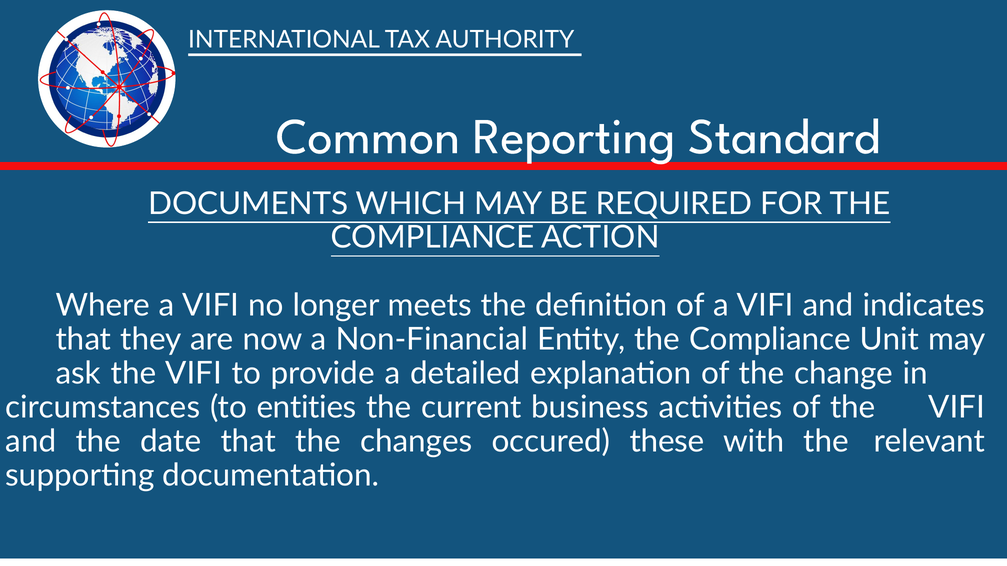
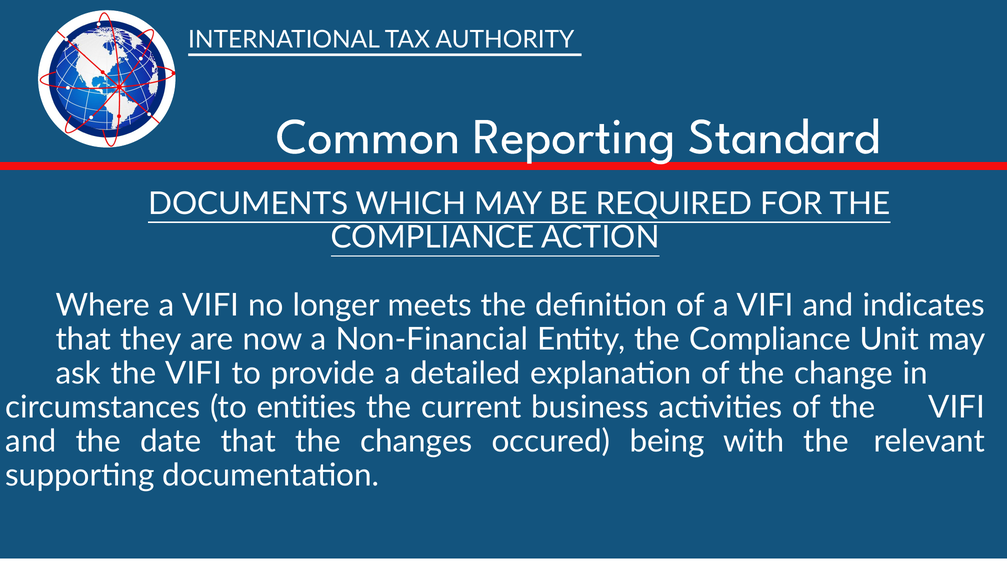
these: these -> being (667, 442)
